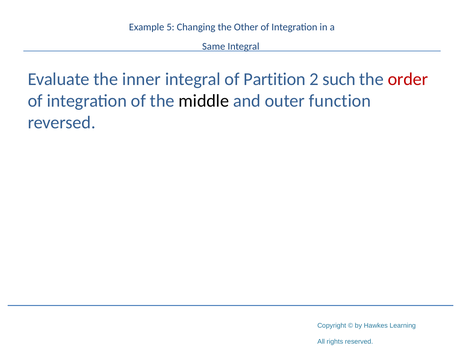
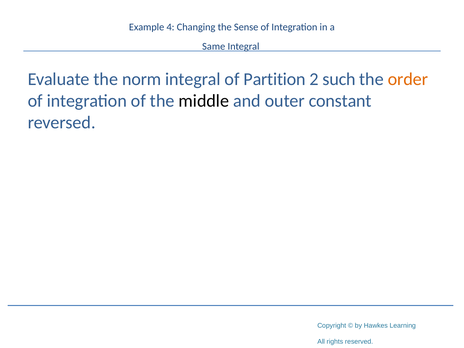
5: 5 -> 4 (171, 27)
Other: Other -> Sense (246, 27)
inner: inner -> norm (142, 79)
order colour: red -> orange (408, 79)
function: function -> constant (340, 101)
